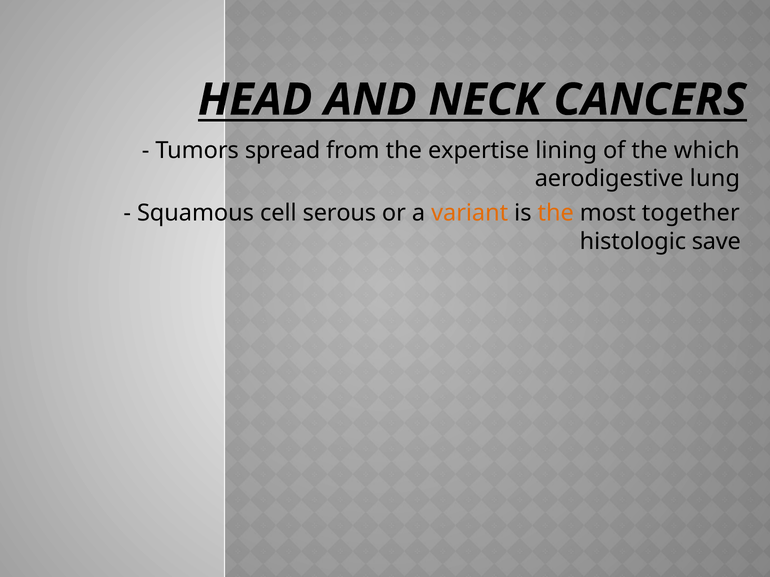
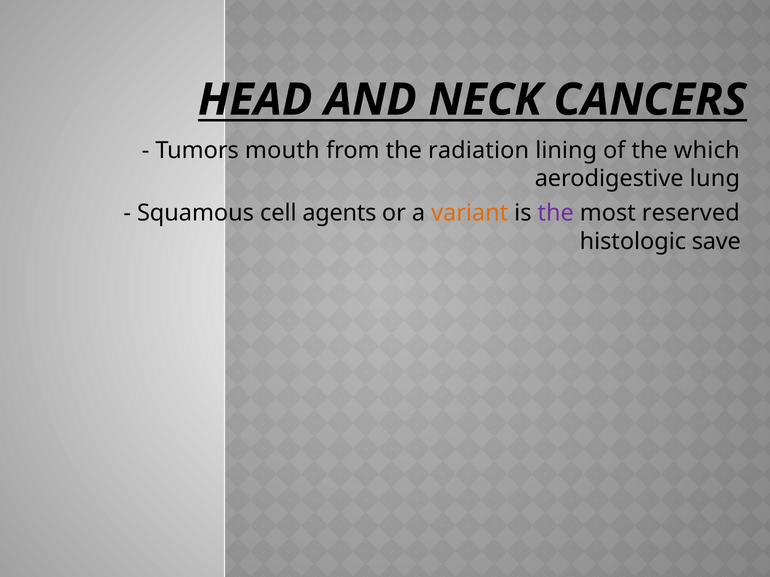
spread: spread -> mouth (282, 151)
expertise: expertise -> radiation (479, 151)
serous: serous -> agents (339, 213)
the colour: orange -> purple (556, 213)
together: together -> reserved (691, 213)
